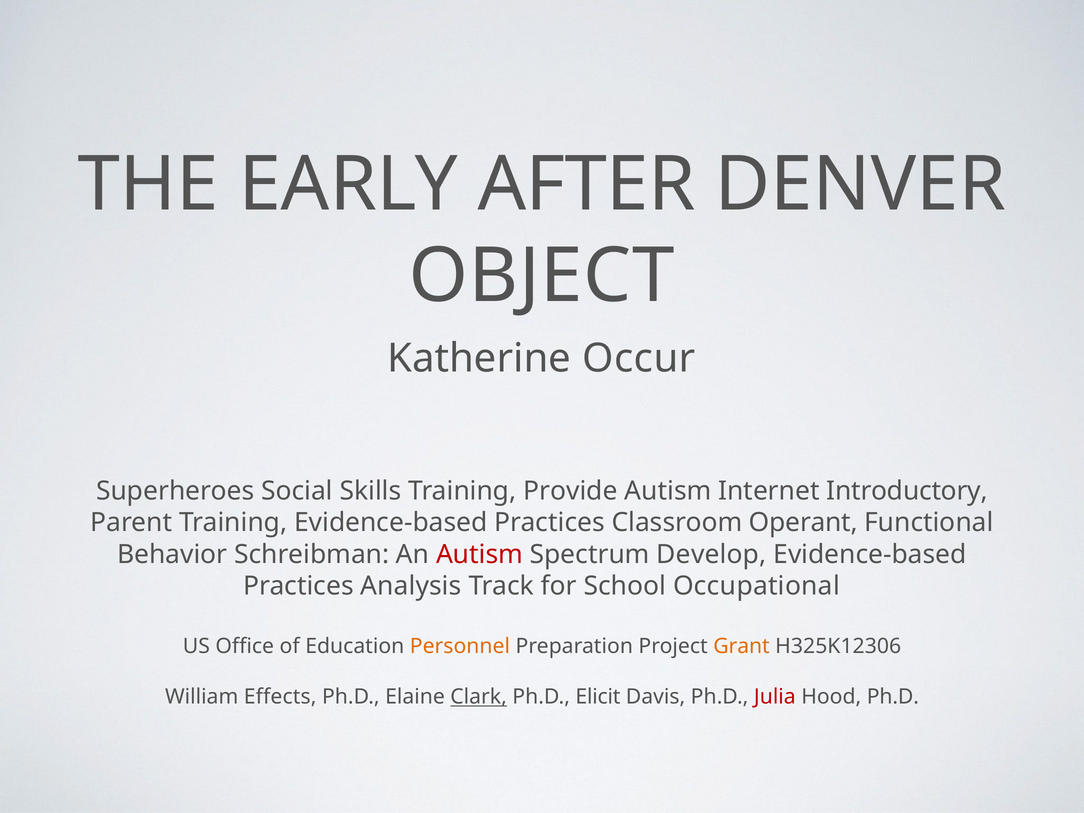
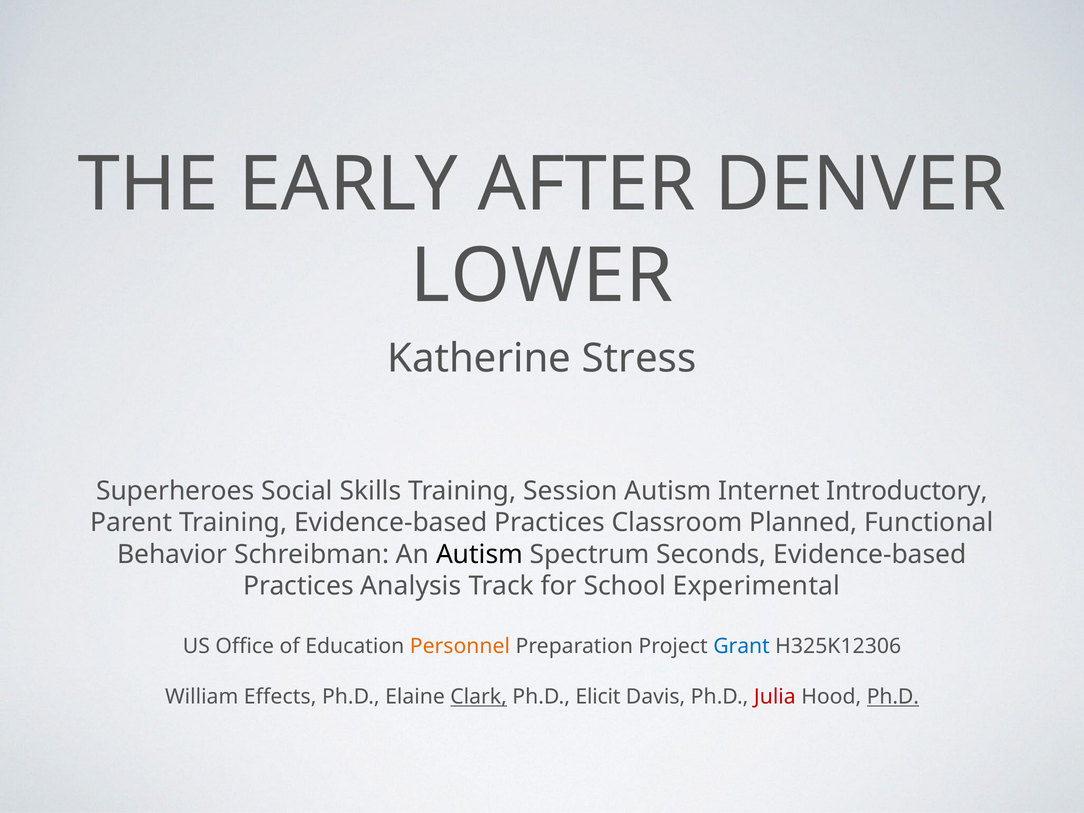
OBJECT: OBJECT -> LOWER (542, 276)
Occur: Occur -> Stress (639, 358)
Provide: Provide -> Session (570, 491)
Operant: Operant -> Planned (803, 523)
Autism colour: red -> black (480, 554)
Develop: Develop -> Seconds (712, 554)
Occupational: Occupational -> Experimental (756, 586)
Grant colour: orange -> blue (742, 646)
Ph.D underline: none -> present (893, 697)
